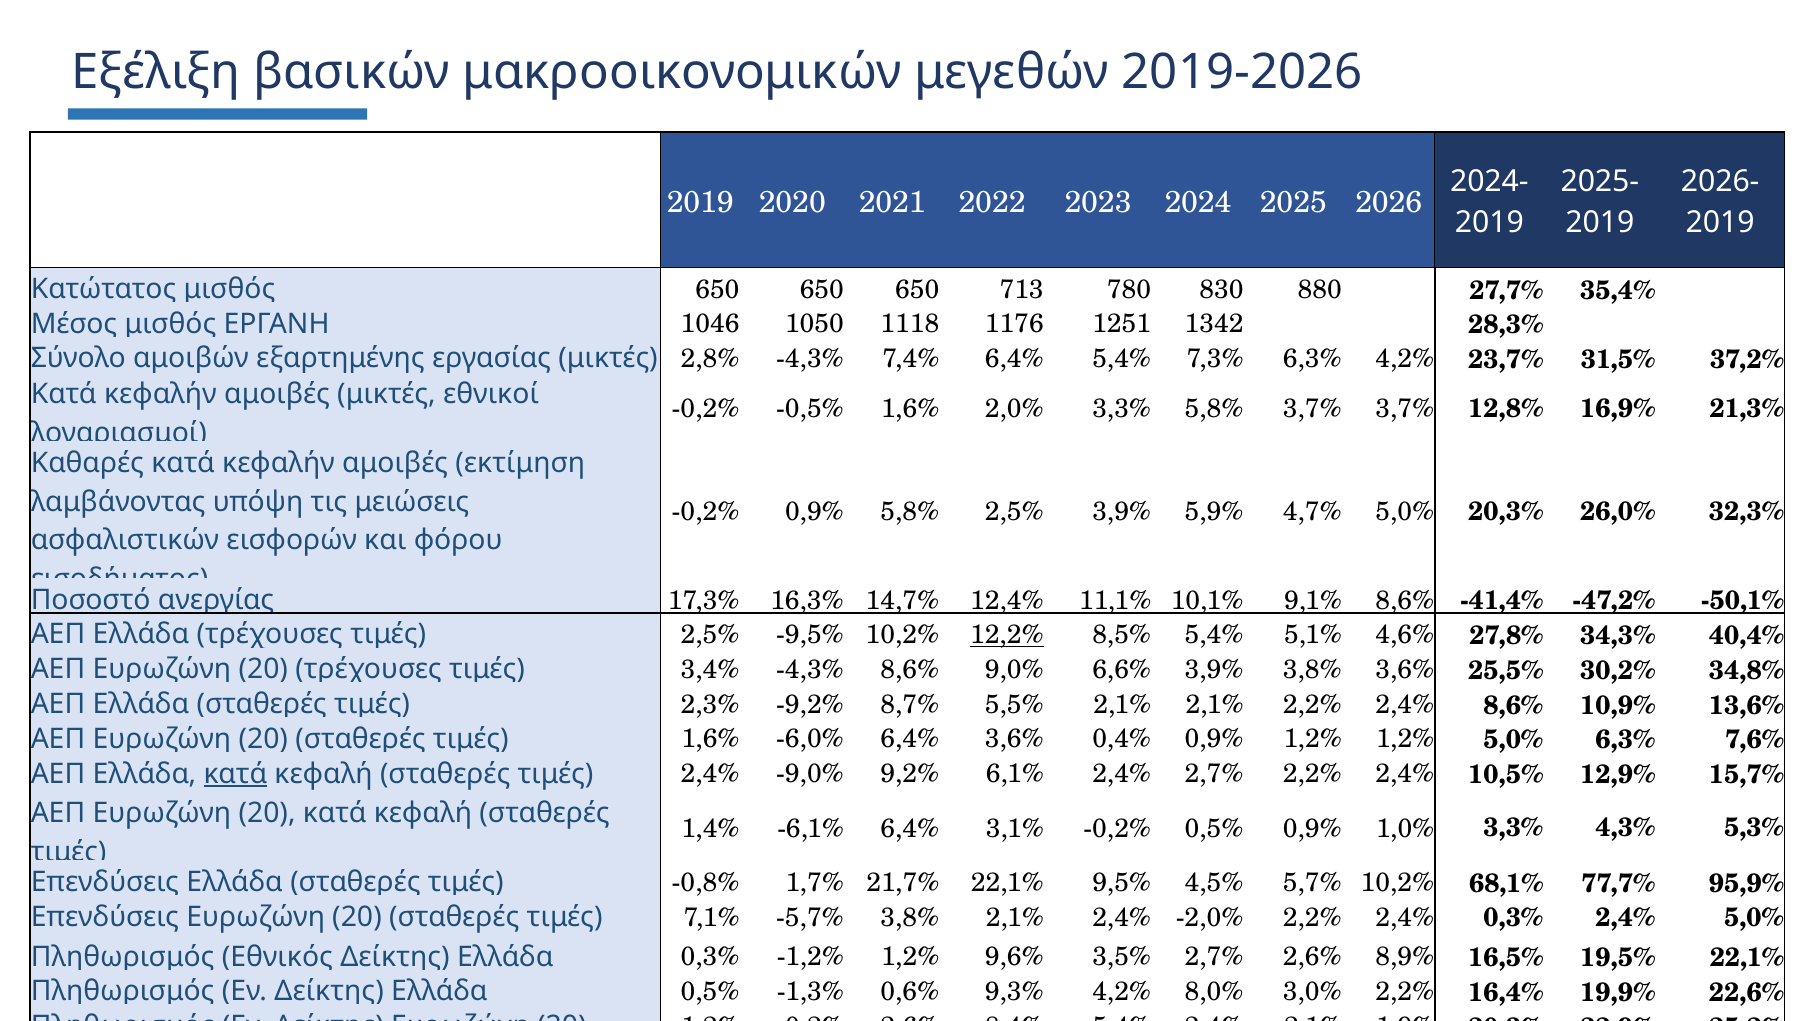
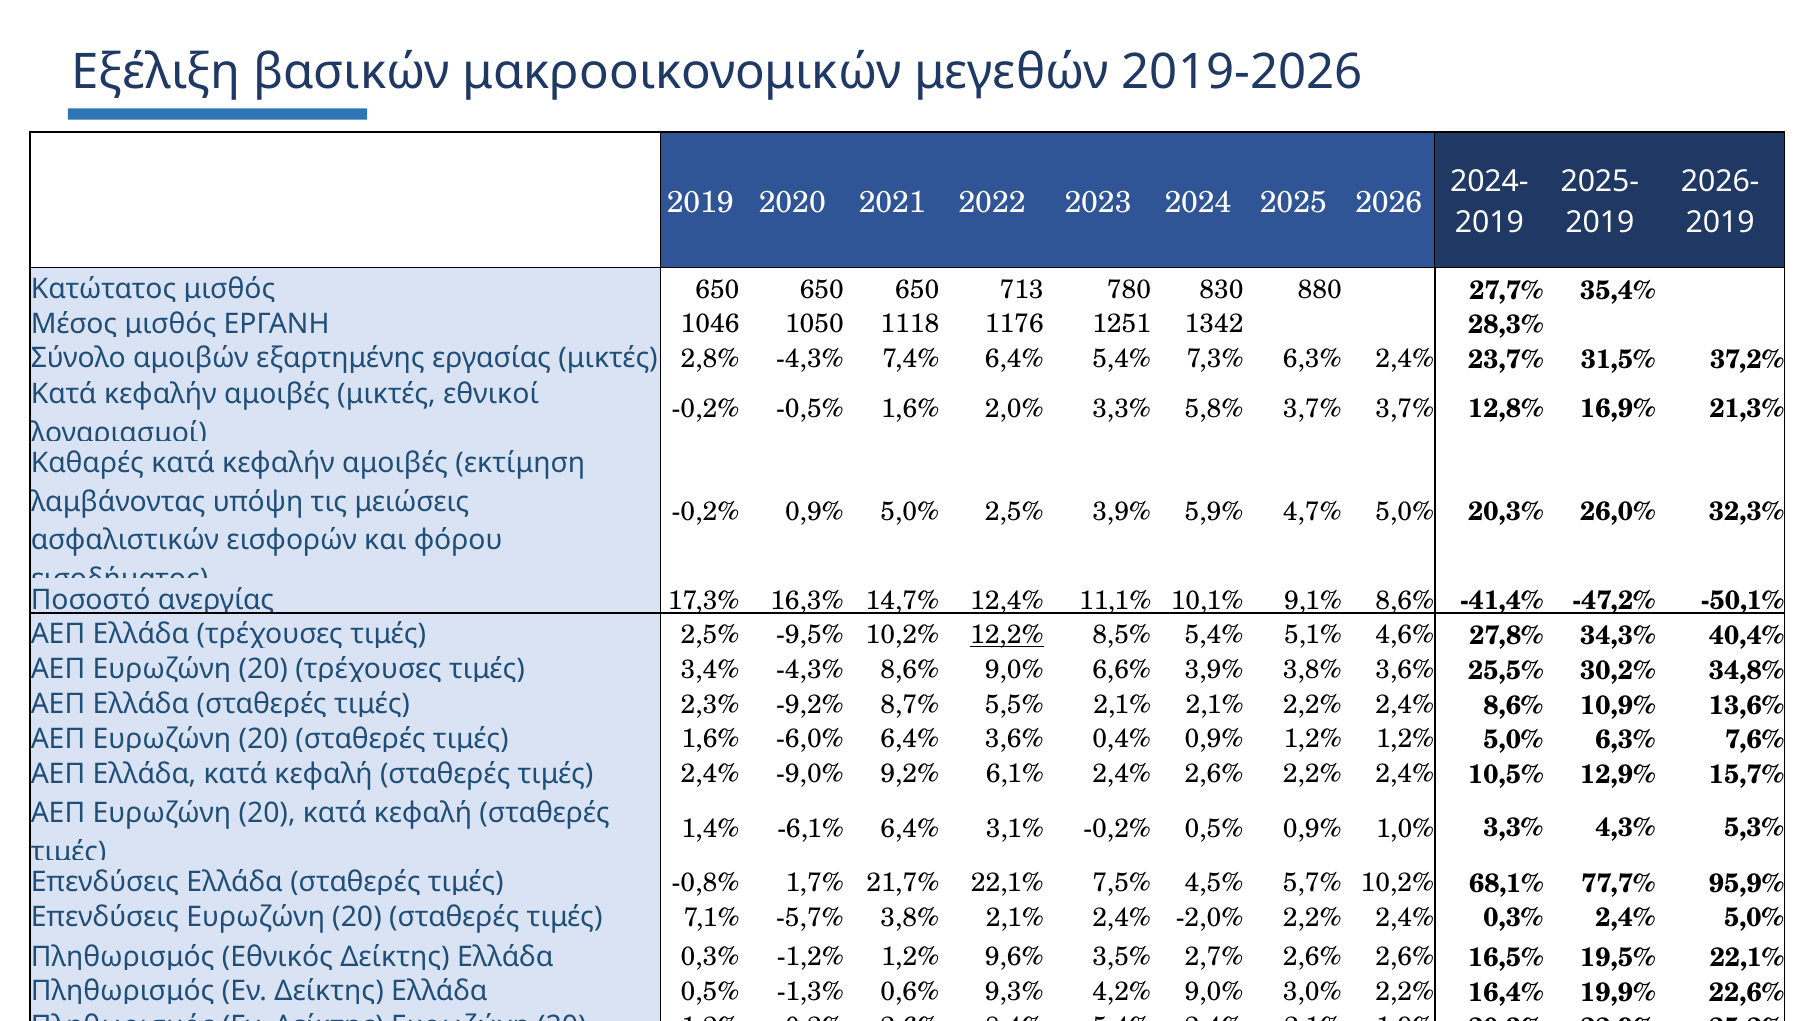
6,3% 4,2%: 4,2% -> 2,4% (1405, 359)
0,9% 5,8%: 5,8% -> 5,0% (910, 512)
κατά underline: present -> none (235, 774)
2,4% 2,7%: 2,7% -> 2,6% (1214, 774)
9,5%: 9,5% -> 7,5% (1122, 882)
2,6% 8,9%: 8,9% -> 2,6% (1405, 957)
4,2% 8,0%: 8,0% -> 9,0% (1214, 992)
